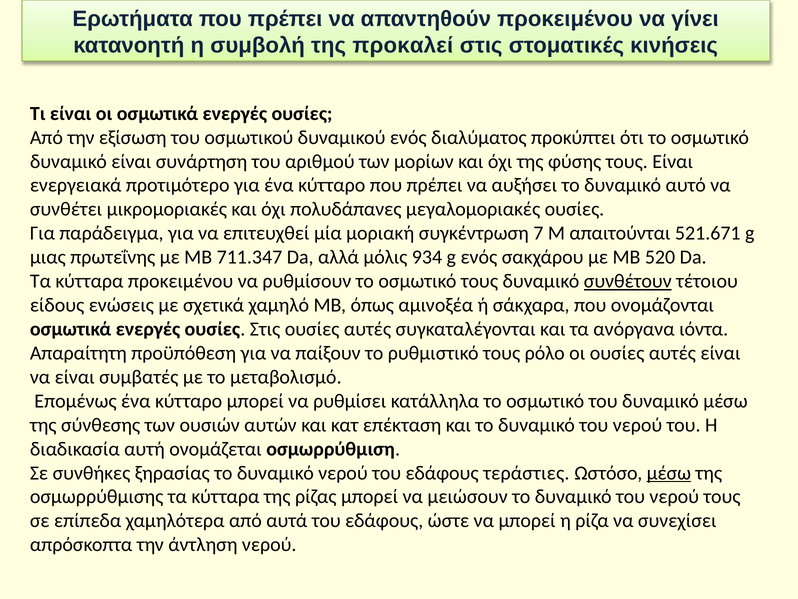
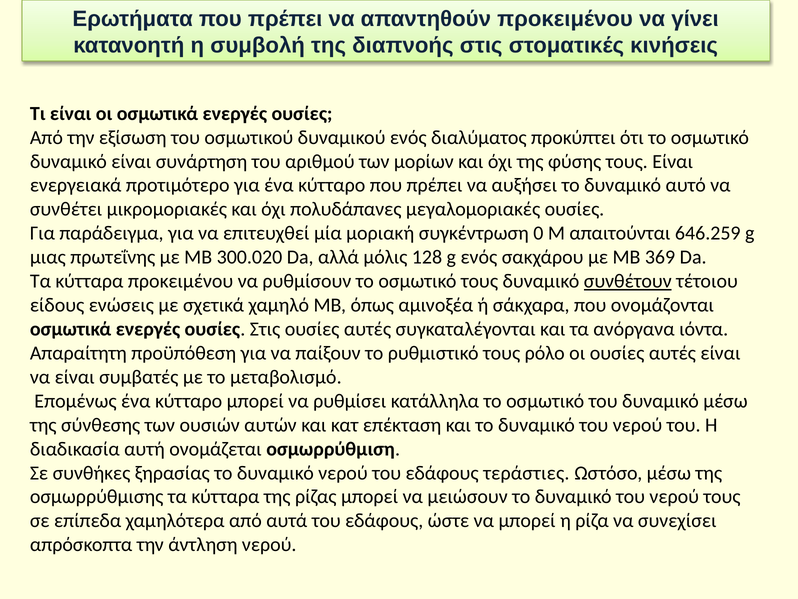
προκαλεί: προκαλεί -> διαπνοής (403, 45)
7: 7 -> 0 (538, 233)
521.671: 521.671 -> 646.259 (708, 233)
711.347: 711.347 -> 300.020 (249, 257)
934: 934 -> 128 (427, 257)
520: 520 -> 369 (660, 257)
μέσω underline: present -> none (669, 473)
